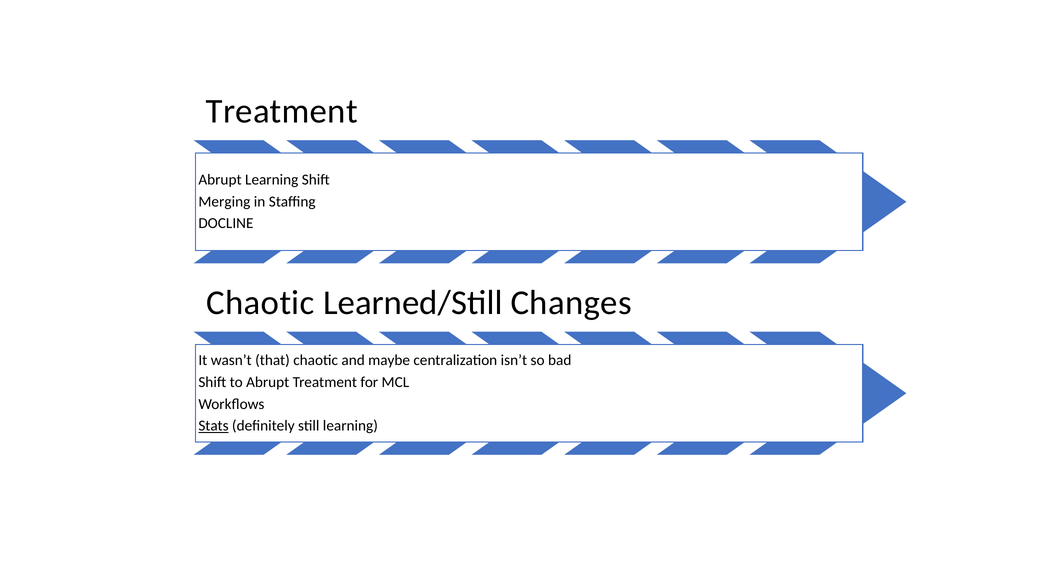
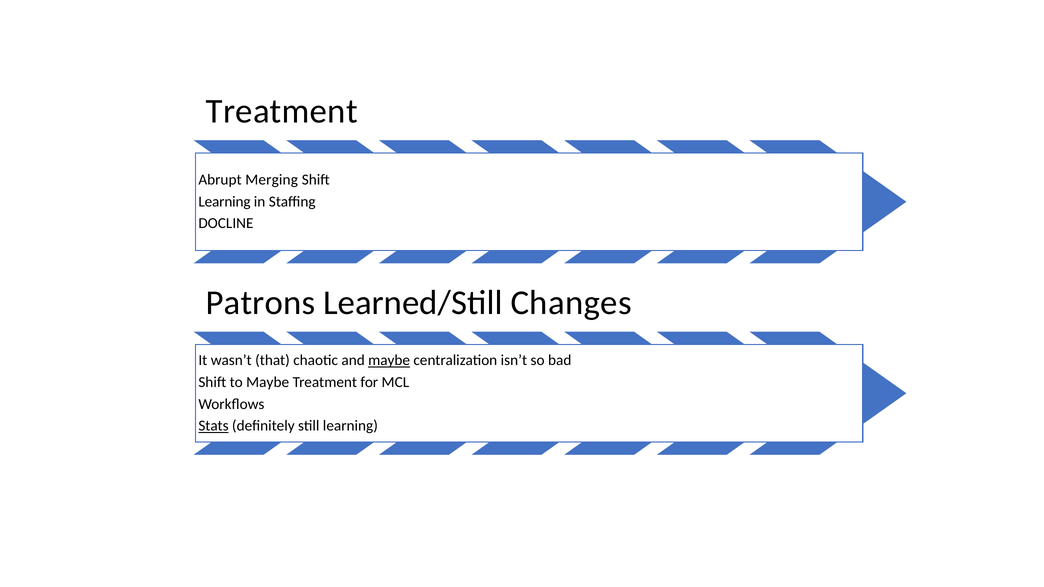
Abrupt Learning: Learning -> Merging (272, 180)
Merging: Merging -> Learning (224, 202)
Chaotic: Chaotic -> Patrons (261, 303)
maybe underline: none -> present (389, 361)
to Abrupt: Abrupt -> Maybe (268, 382)
